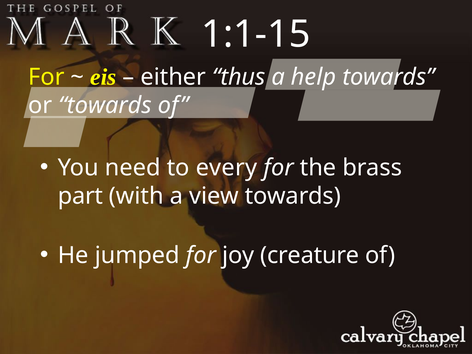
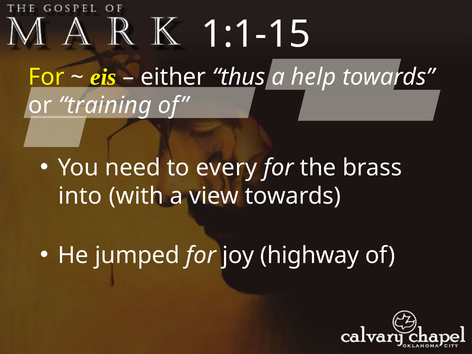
or towards: towards -> training (105, 105)
part: part -> into (80, 196)
creature: creature -> highway (310, 255)
